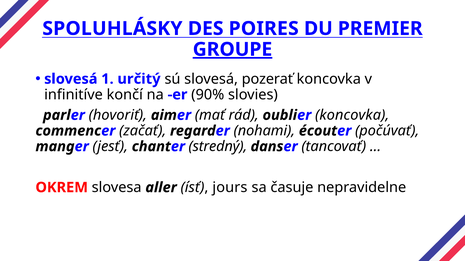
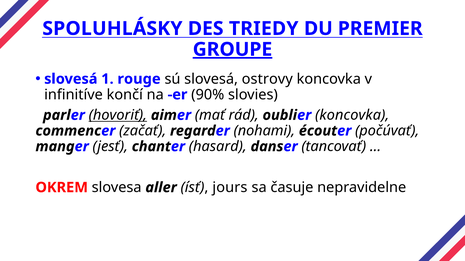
POIRES: POIRES -> TRIEDY (264, 29)
určitý: určitý -> rouge (139, 79)
pozerať: pozerať -> ostrovy (267, 79)
hovoriť underline: none -> present (118, 115)
stredný: stredný -> hasard (218, 147)
